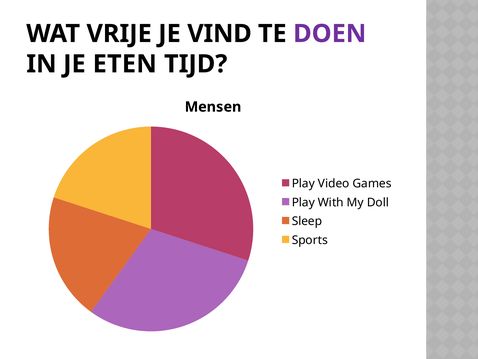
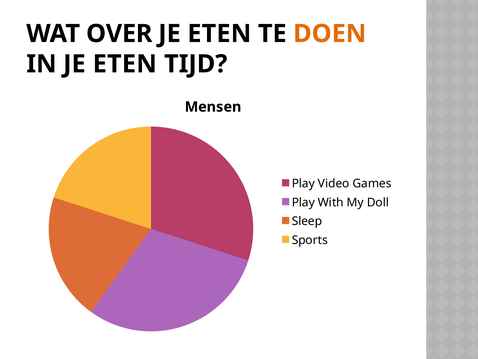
VRIJE: VRIJE -> OVER (119, 34)
VIND: VIND -> ETEN (219, 34)
DOEN colour: purple -> orange (330, 34)
